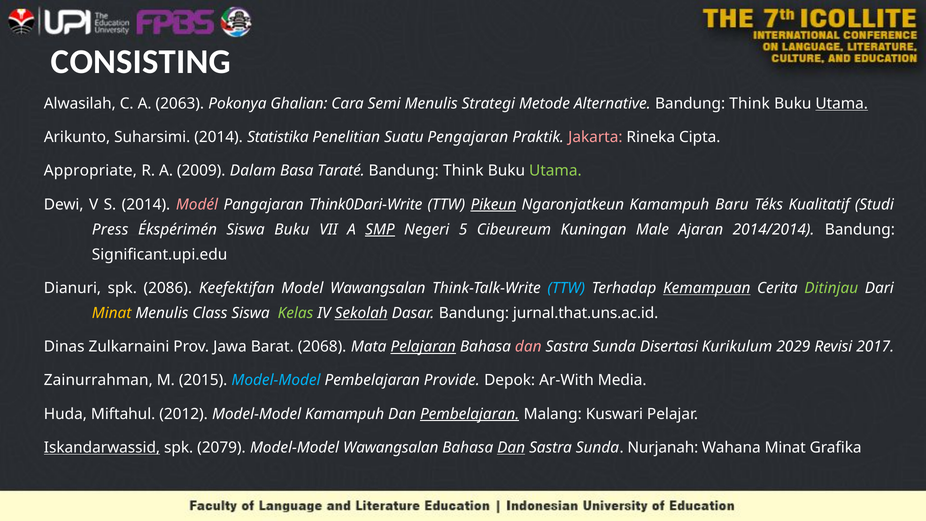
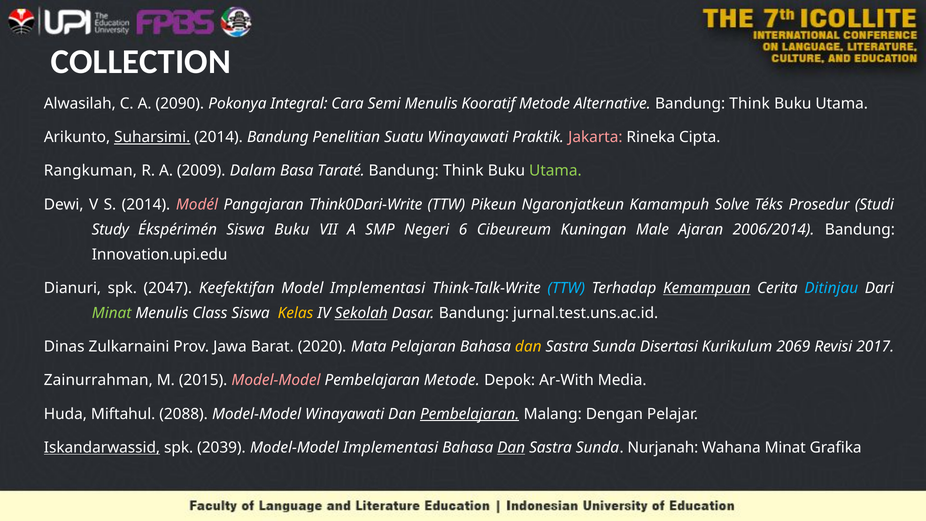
CONSISTING: CONSISTING -> COLLECTION (141, 62)
2063: 2063 -> 2090 (180, 104)
Ghalian: Ghalian -> Integral (299, 104)
Strategi: Strategi -> Kooratif (488, 104)
Utama underline: present -> none (842, 104)
Suharsimi underline: none -> present (152, 137)
2014 Statistika: Statistika -> Bandung (278, 137)
Suatu Pengajaran: Pengajaran -> Winayawati (468, 137)
Appropriate: Appropriate -> Rangkuman (90, 171)
Pikeun underline: present -> none (493, 204)
Baru: Baru -> Solve (732, 204)
Kualitatif: Kualitatif -> Prosedur (819, 204)
Press: Press -> Study (110, 229)
SMP underline: present -> none (380, 229)
5: 5 -> 6 (463, 229)
2014/2014: 2014/2014 -> 2006/2014 (774, 229)
Significant.upi.edu: Significant.upi.edu -> Innovation.upi.edu (160, 254)
2086: 2086 -> 2047 (168, 288)
Model Wawangsalan: Wawangsalan -> Implementasi (378, 288)
Ditinjau colour: light green -> light blue (831, 288)
Minat colour: yellow -> light green (112, 313)
Kelas colour: light green -> yellow (296, 313)
jurnal.that.uns.ac.id: jurnal.that.uns.ac.id -> jurnal.test.uns.ac.id (586, 313)
2068: 2068 -> 2020 (322, 347)
Pelajaran underline: present -> none (423, 347)
dan colour: pink -> yellow (528, 347)
2029: 2029 -> 2069 (793, 347)
Model-Model colour: light blue -> pink (276, 380)
Pembelajaran Provide: Provide -> Metode (452, 380)
2012: 2012 -> 2088 (184, 414)
Model-Model Kamampuh: Kamampuh -> Winayawati (345, 414)
Kuswari: Kuswari -> Dengan (614, 414)
2079: 2079 -> 2039 (221, 448)
Model-Model Wawangsalan: Wawangsalan -> Implementasi (391, 448)
